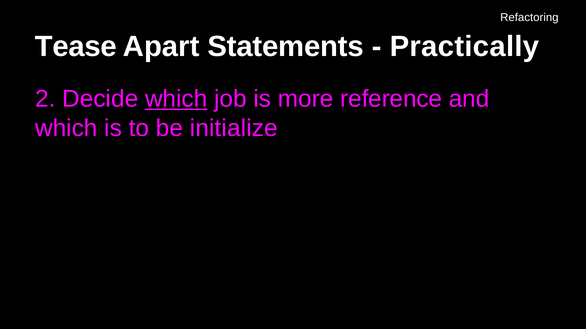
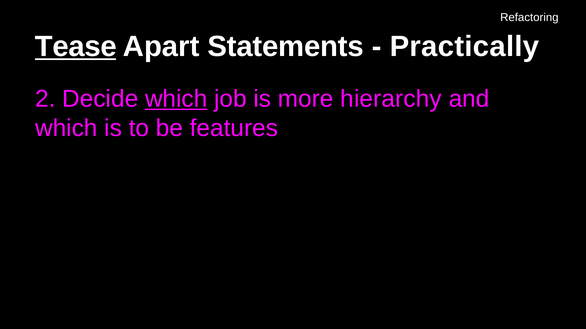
Tease underline: none -> present (76, 47)
reference: reference -> hierarchy (391, 99)
initialize: initialize -> features (234, 128)
